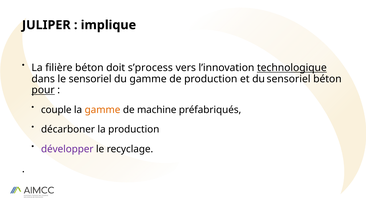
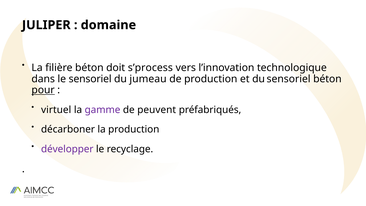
implique: implique -> domaine (108, 25)
technologique underline: present -> none (292, 68)
du gamme: gamme -> jumeau (148, 79)
couple: couple -> virtuel (56, 110)
gamme colour: orange -> purple (103, 110)
machine: machine -> peuvent (157, 110)
